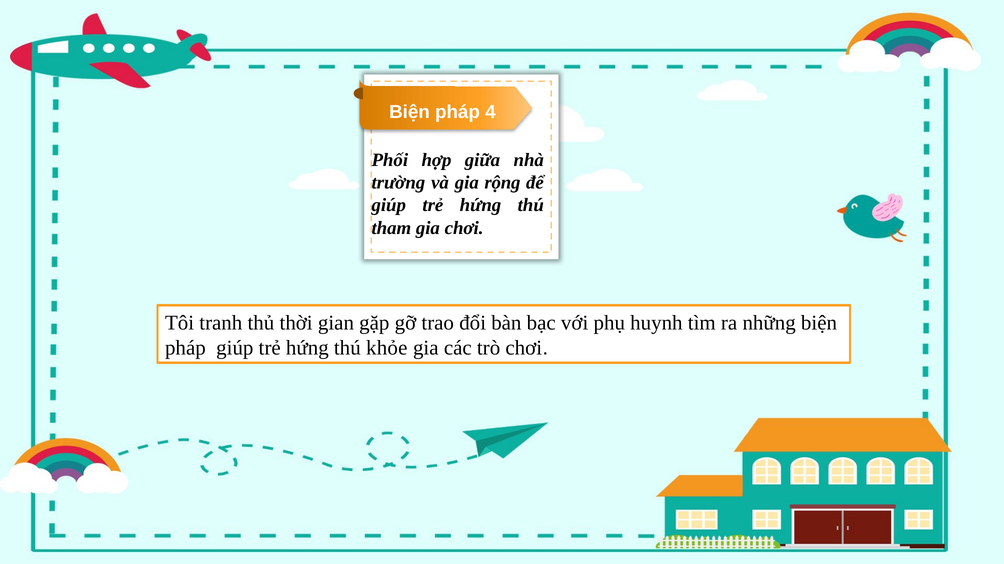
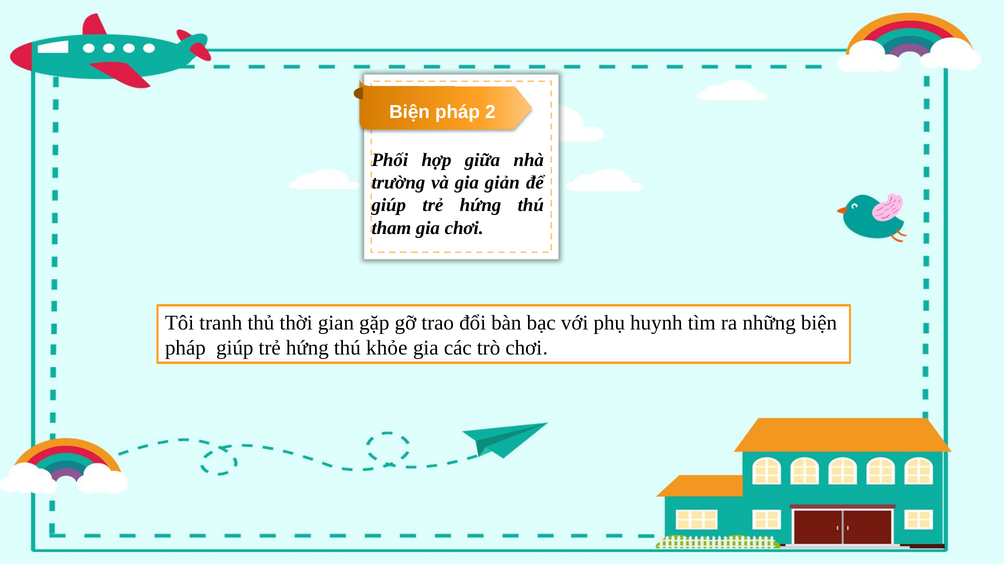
4: 4 -> 2 (490, 112)
rộng: rộng -> giản (502, 183)
